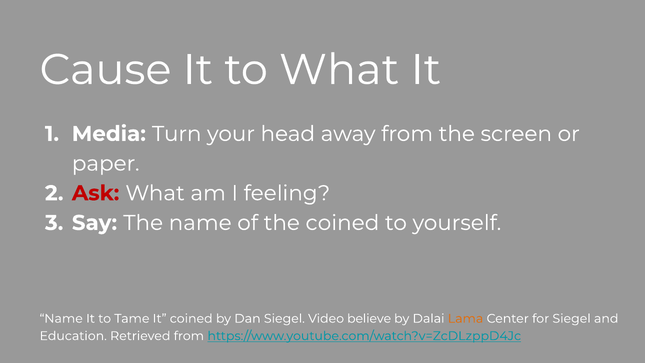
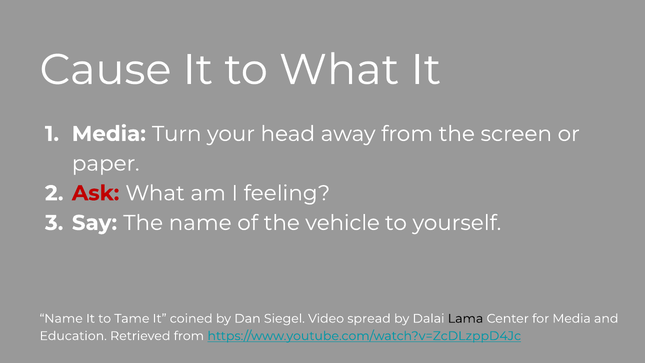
the coined: coined -> vehicle (343, 223)
believe: believe -> spread (369, 318)
Lama colour: orange -> black (466, 318)
for Siegel: Siegel -> Media (572, 318)
